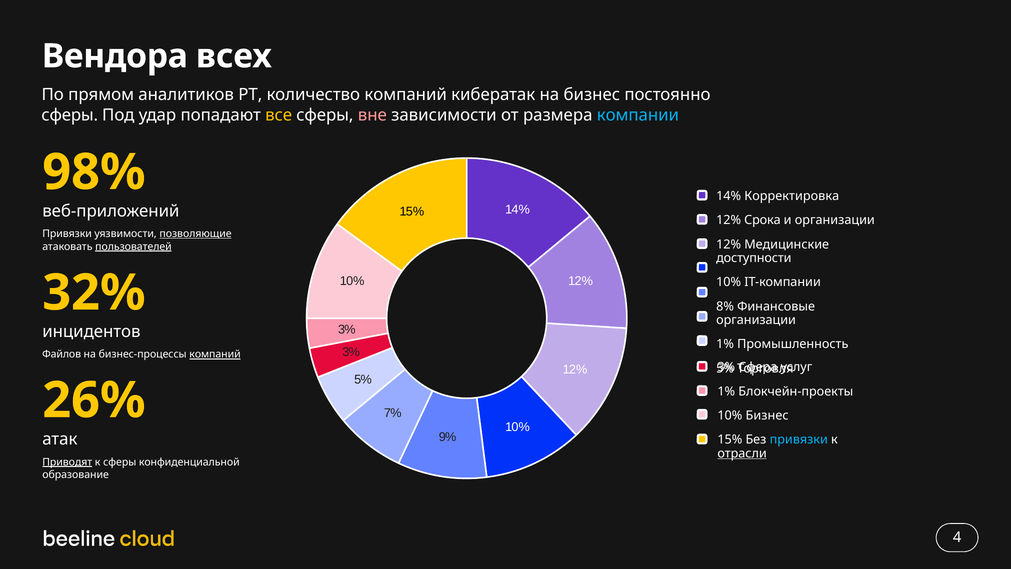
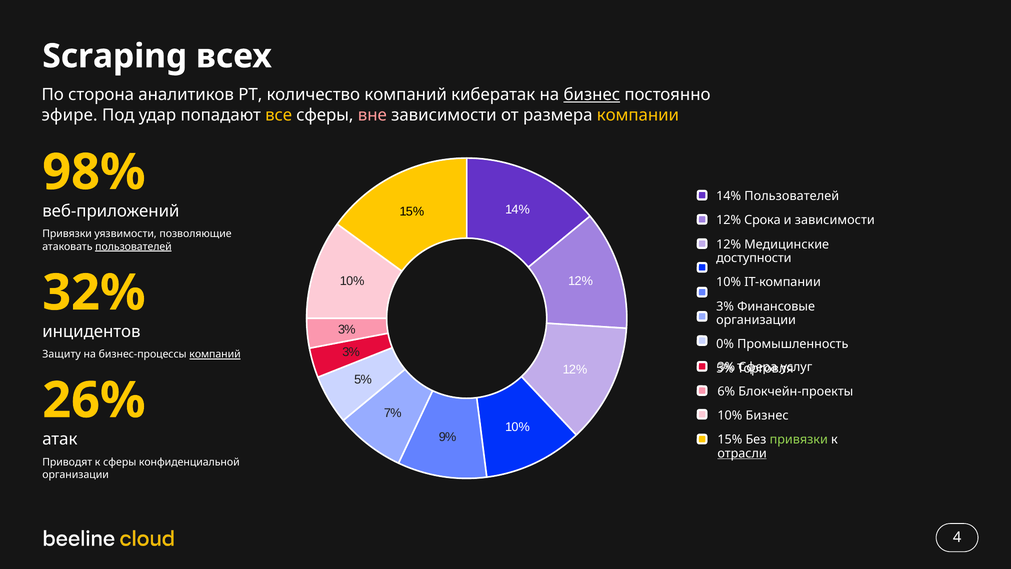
Вендора: Вендора -> Scraping (115, 56)
прямом: прямом -> сторона (101, 95)
бизнес underline: none -> present (592, 95)
сферы: сферы -> эфире (70, 115)
компании colour: light blue -> yellow (638, 115)
14% Корректировка: Корректировка -> Пользователей (792, 196)
и организации: организации -> зависимости (835, 220)
позволяющие underline: present -> none (196, 234)
8%: 8% -> 3% (725, 306)
1%: 1% -> 0% (725, 344)
Файлов: Файлов -> Защиту (62, 354)
1%: 1% -> 6% (726, 391)
привязки colour: light blue -> light green (799, 440)
Приводят underline: present -> none (67, 462)
образование: образование -> организации (76, 474)
